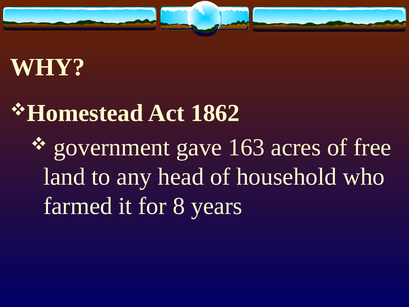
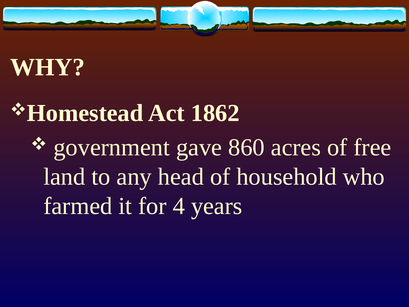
163: 163 -> 860 (246, 147)
8: 8 -> 4 (179, 206)
